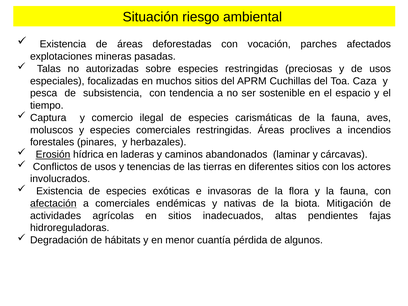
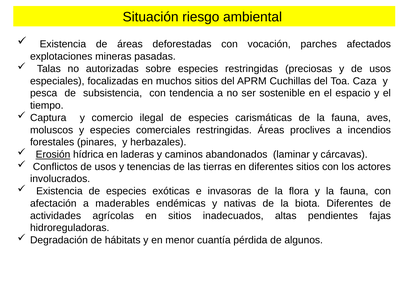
afectación underline: present -> none (53, 203)
a comerciales: comerciales -> maderables (122, 203)
biota Mitigación: Mitigación -> Diferentes (350, 203)
